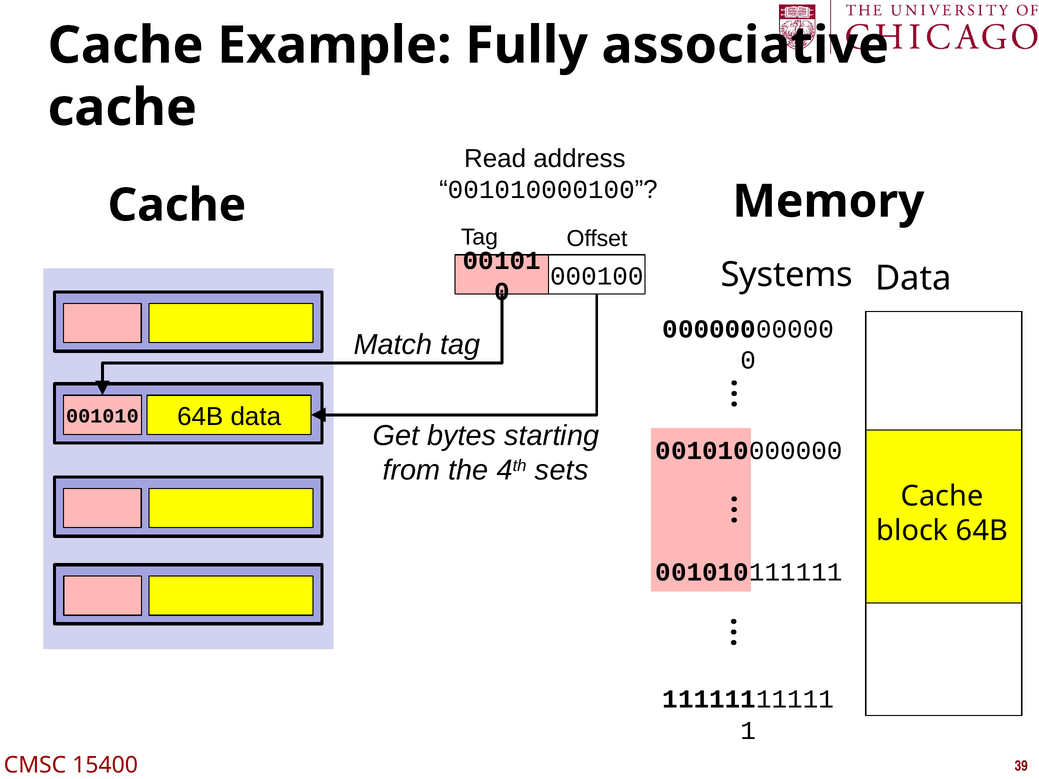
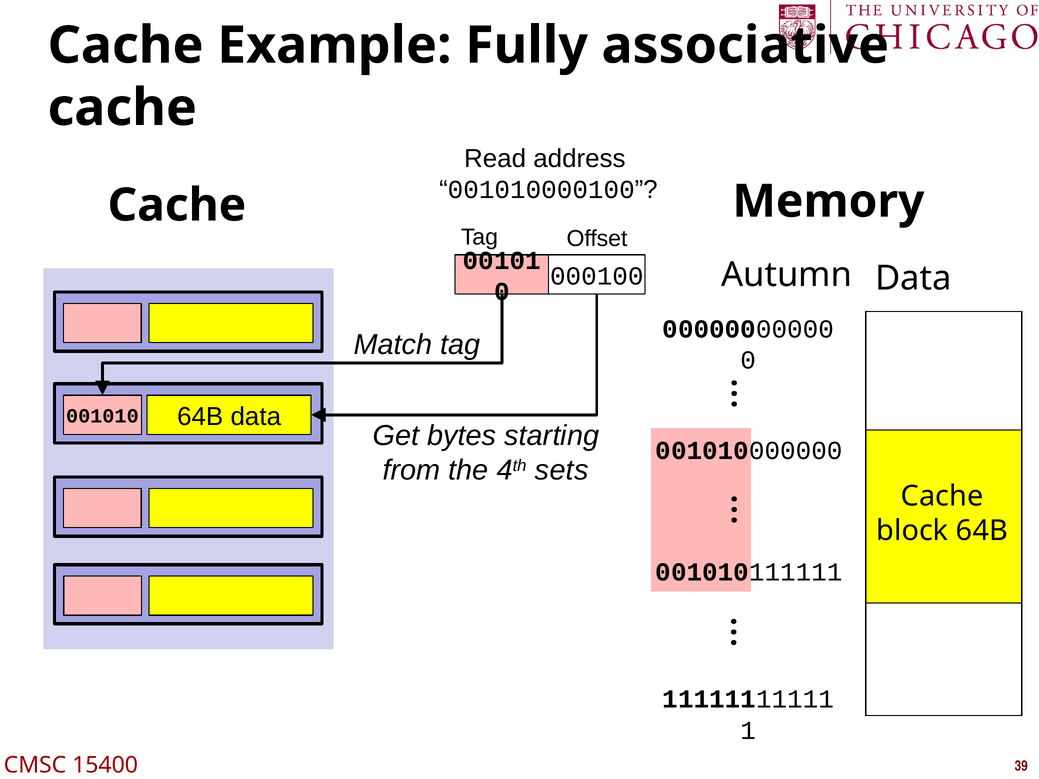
Systems: Systems -> Autumn (787, 275)
